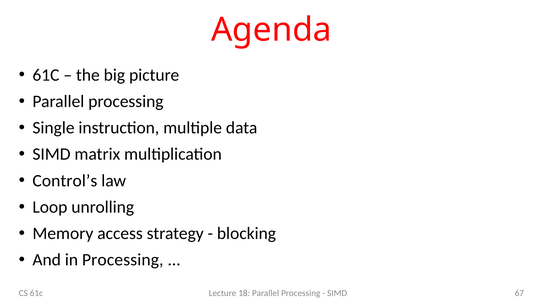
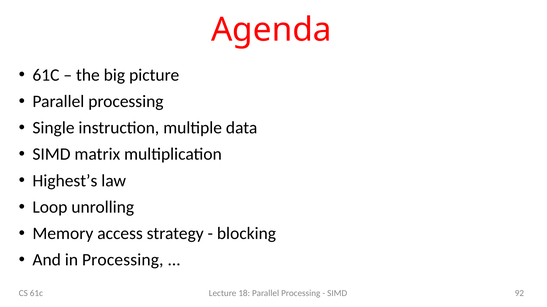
Control’s: Control’s -> Highest’s (65, 181)
67: 67 -> 92 (519, 294)
